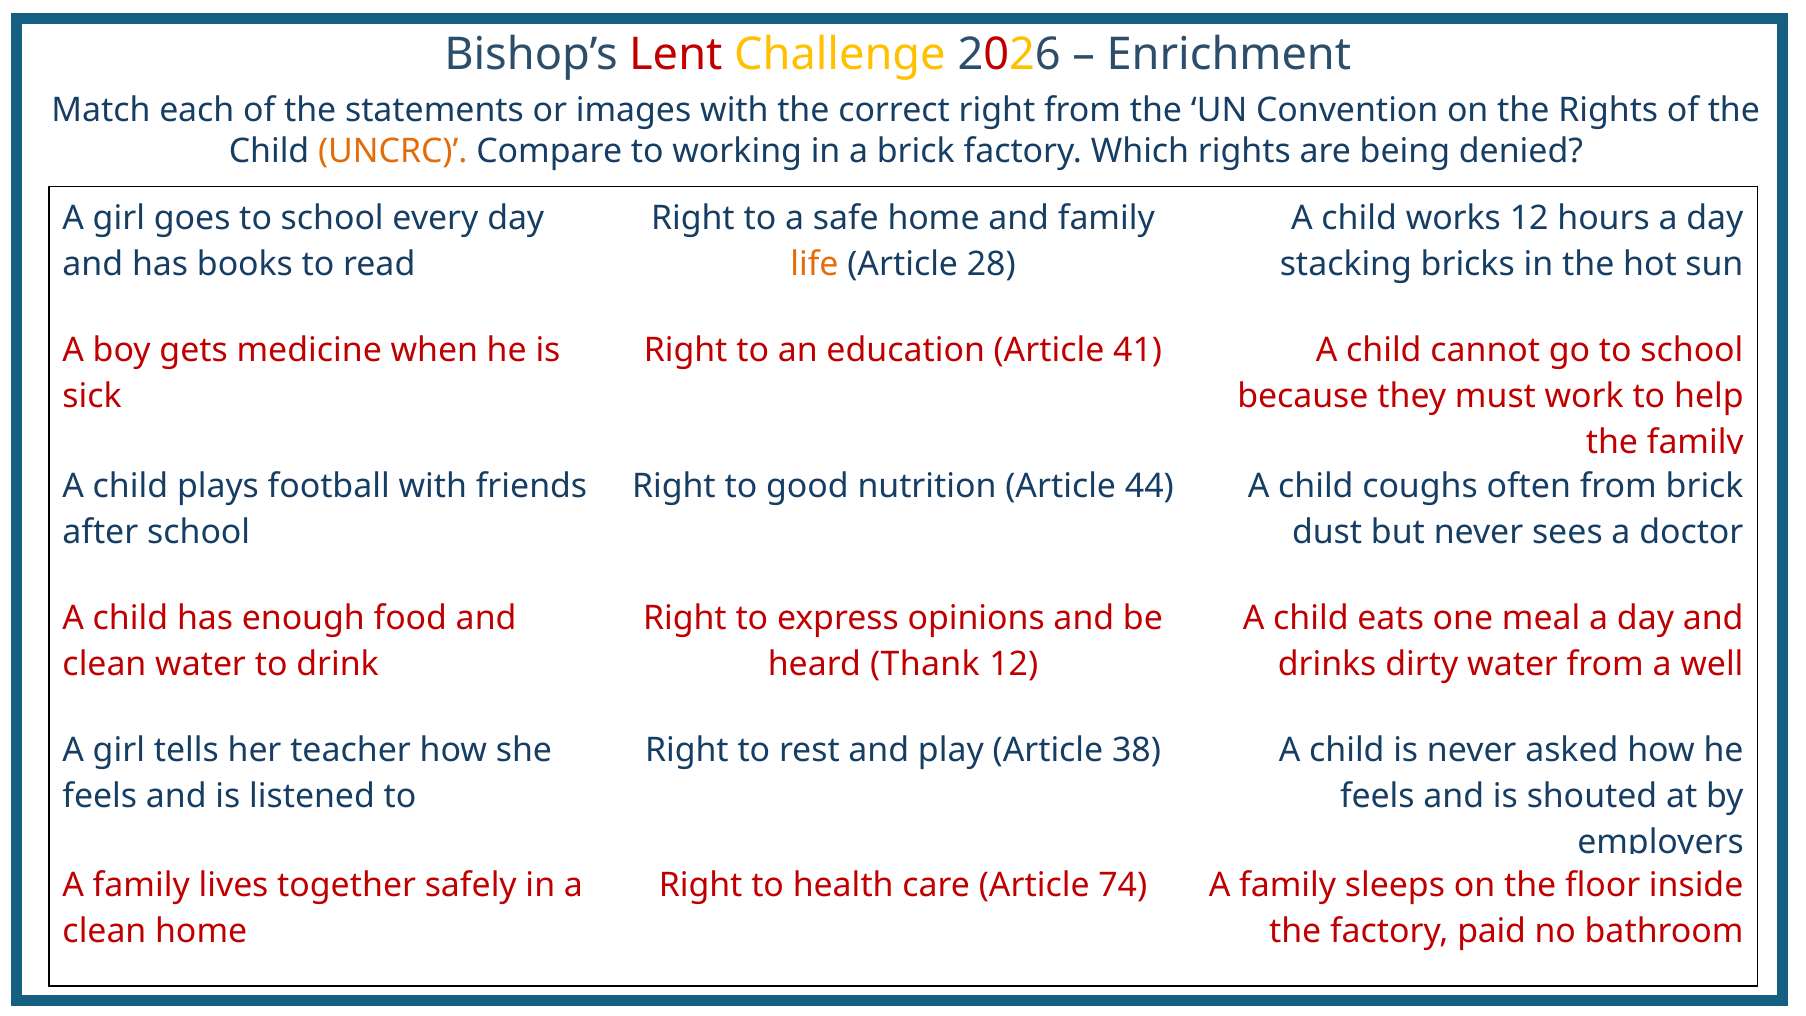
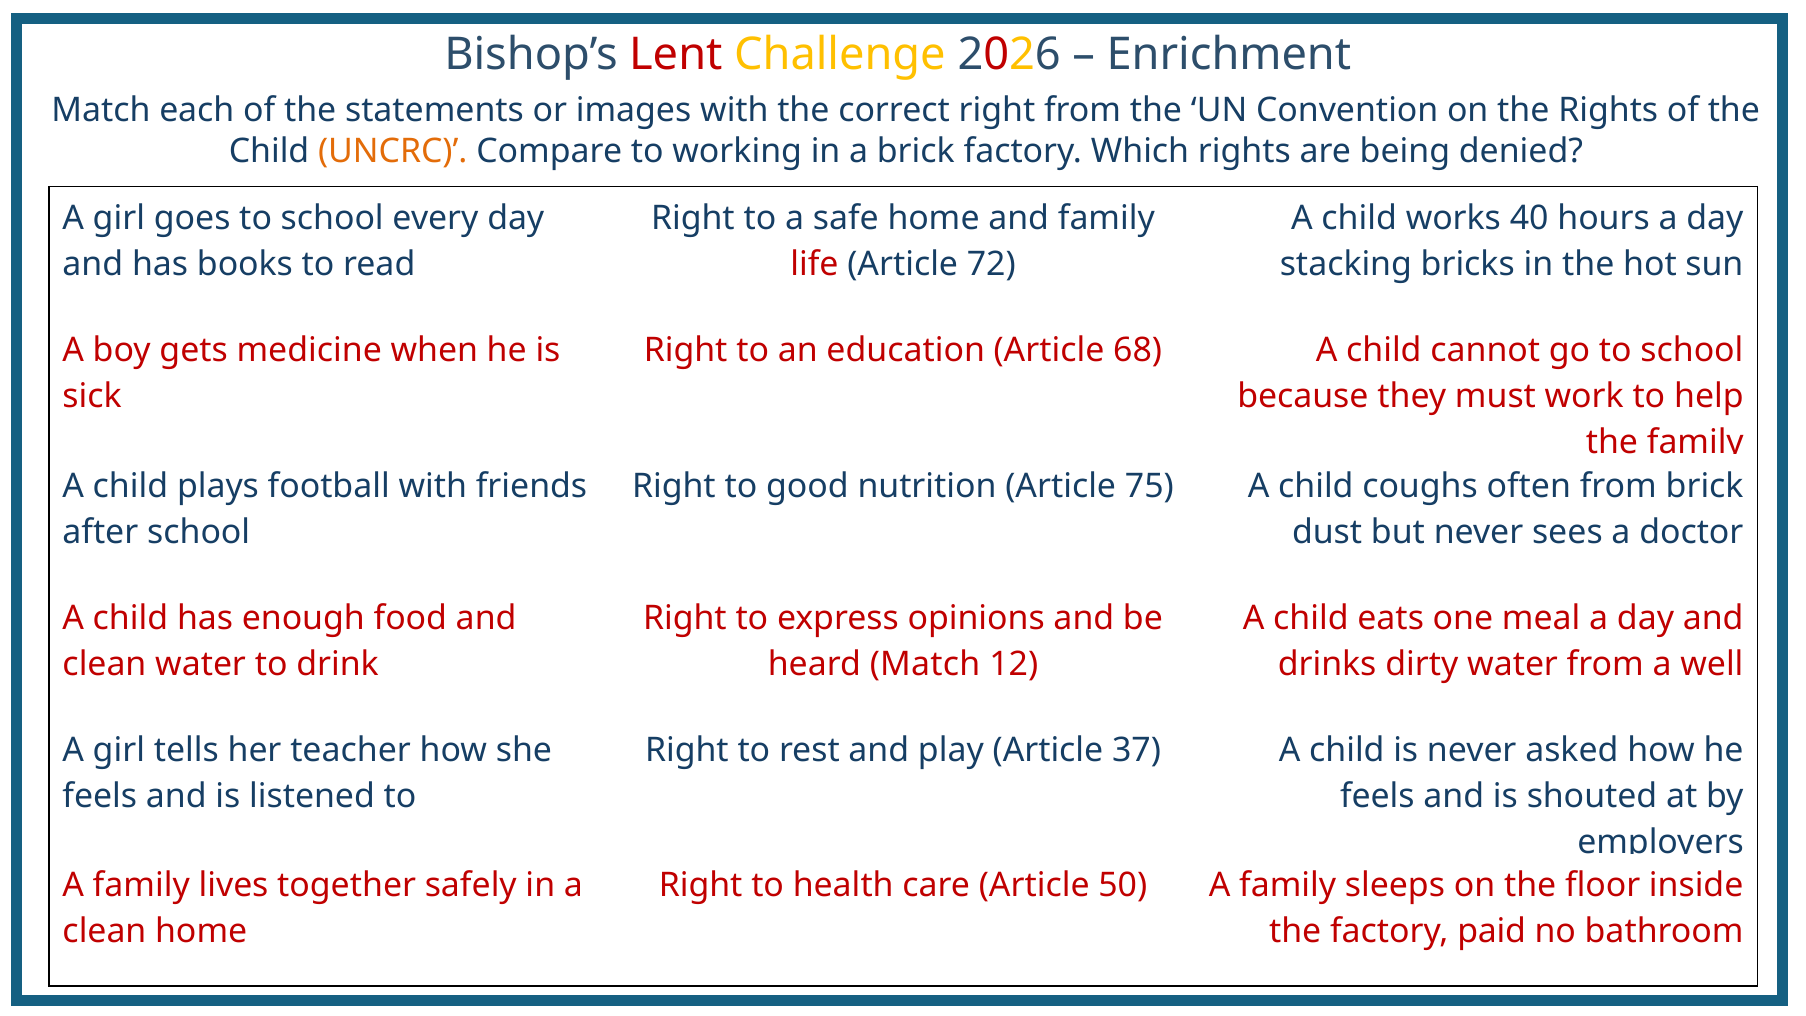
works 12: 12 -> 40 (1529, 218)
life colour: orange -> red (814, 264)
28: 28 -> 72 (991, 264)
41: 41 -> 68 (1138, 350)
44: 44 -> 75 (1149, 486)
heard Thank: Thank -> Match (925, 664)
38: 38 -> 37 (1137, 750)
74: 74 -> 50 (1123, 885)
